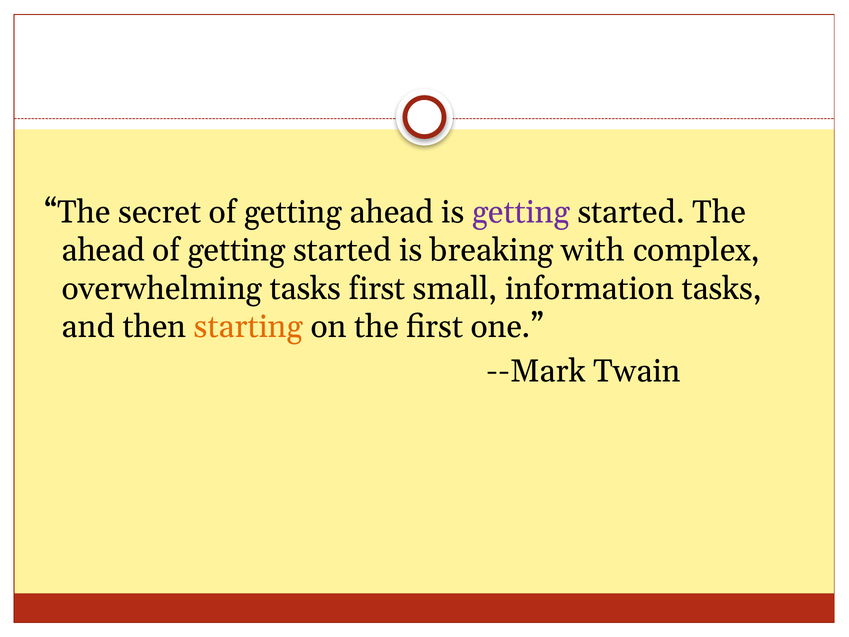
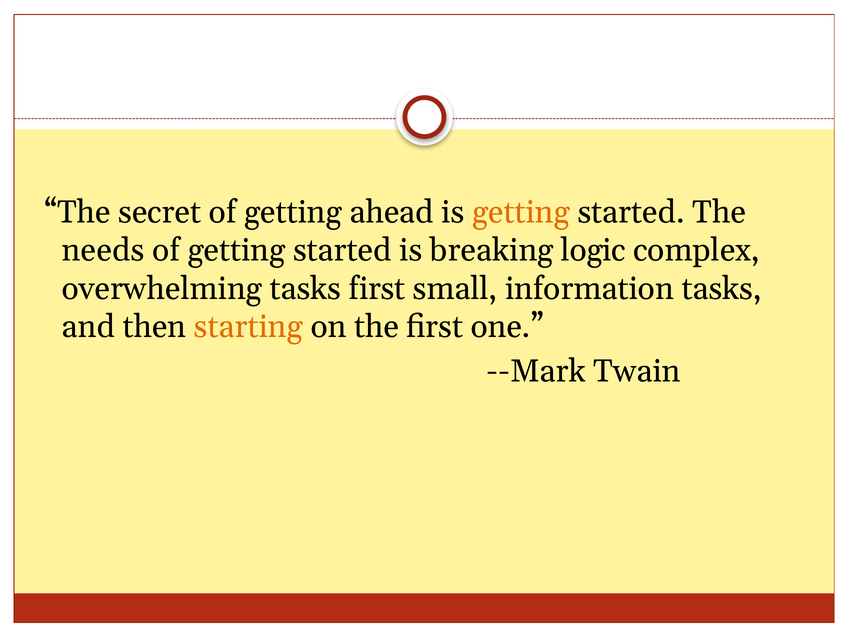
getting colour: purple -> orange (521, 212)
ahead: ahead -> needs (103, 250)
with: with -> logic (593, 250)
